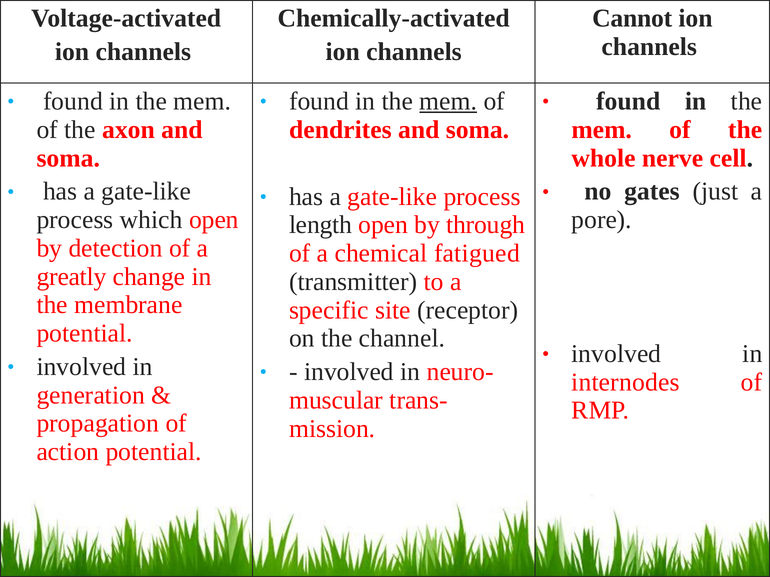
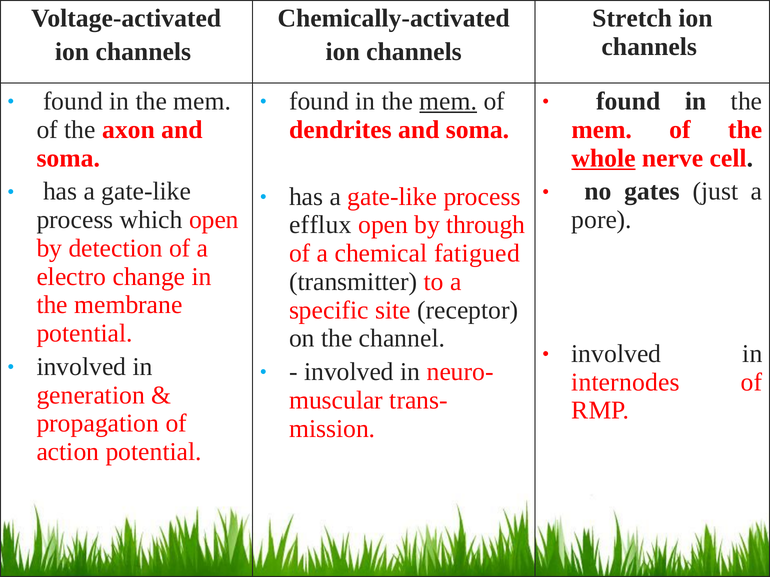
Cannot: Cannot -> Stretch (632, 18)
whole underline: none -> present (603, 158)
length: length -> efflux (320, 225)
greatly: greatly -> electro (71, 277)
